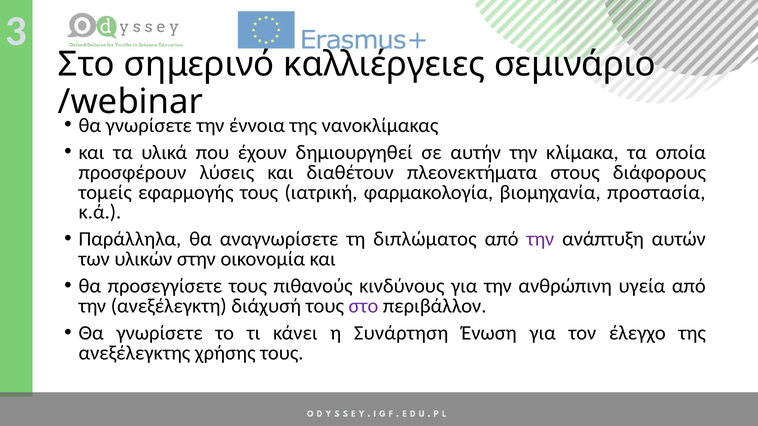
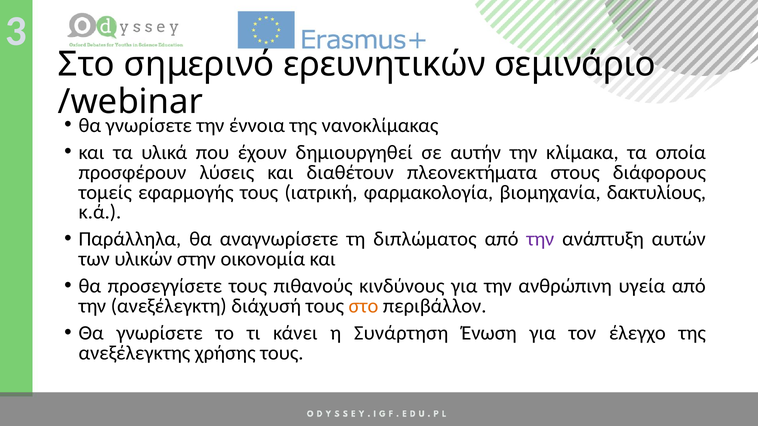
καλλιέργειες: καλλιέργειες -> ερευνητικών (384, 65)
προστασία: προστασία -> δακτυλίους (656, 192)
στο colour: purple -> orange (363, 306)
